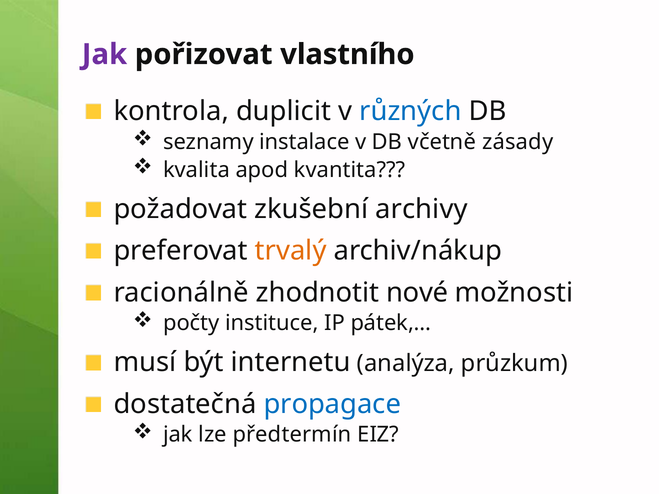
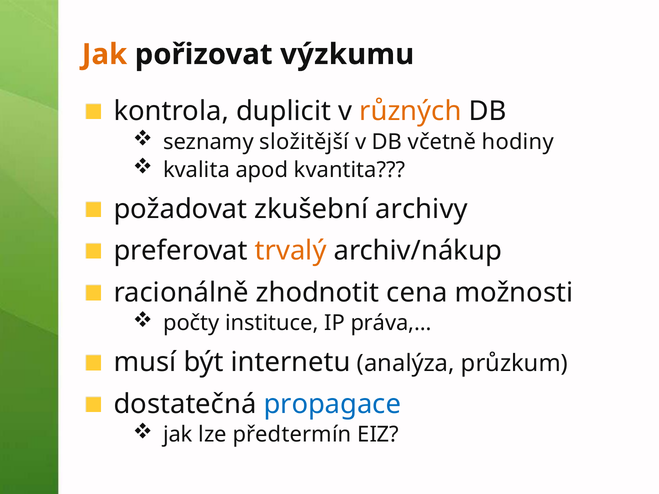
Jak colour: purple -> orange (104, 54)
vlastního: vlastního -> výzkumu (347, 54)
různých colour: blue -> orange (410, 111)
instalace: instalace -> složitější (304, 142)
zásady: zásady -> hodiny (518, 142)
nové: nové -> cena (417, 293)
pátek,…: pátek,… -> práva,… (391, 323)
